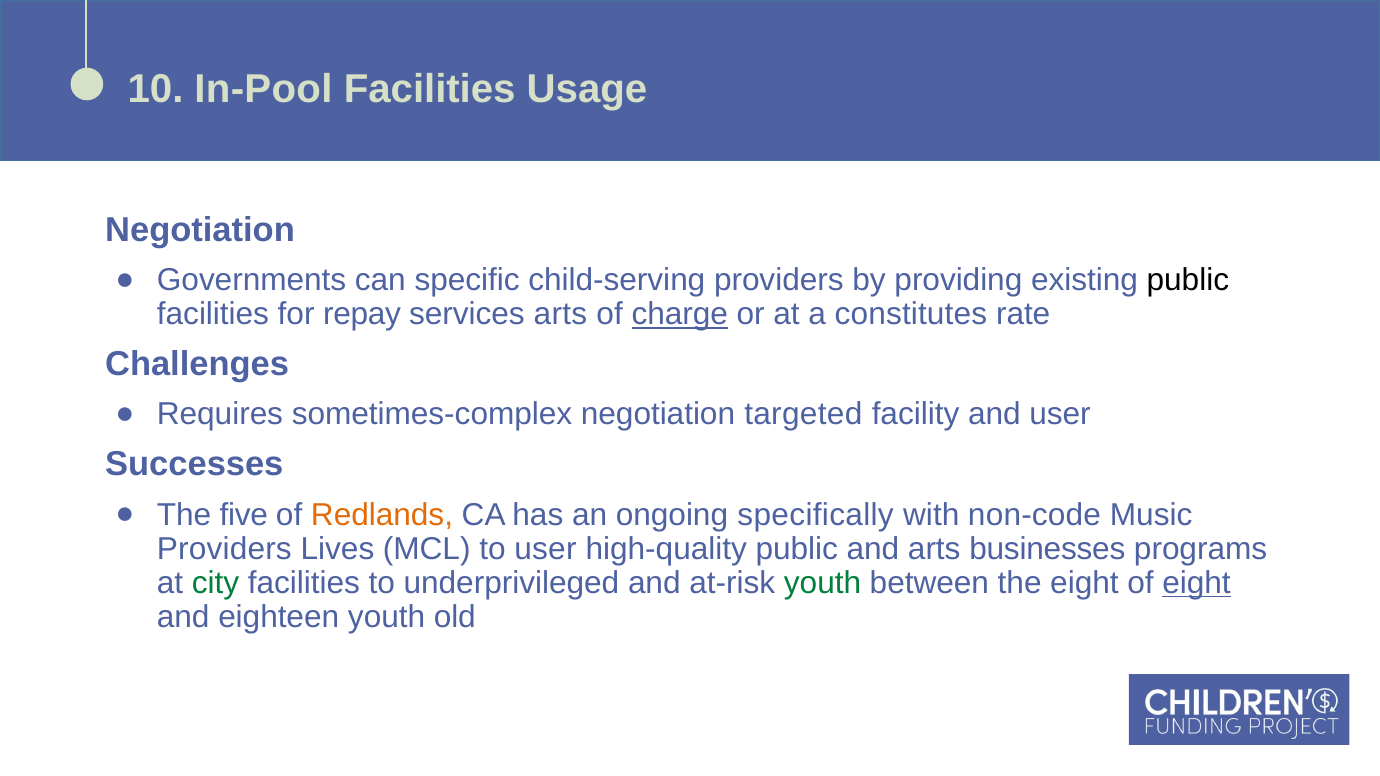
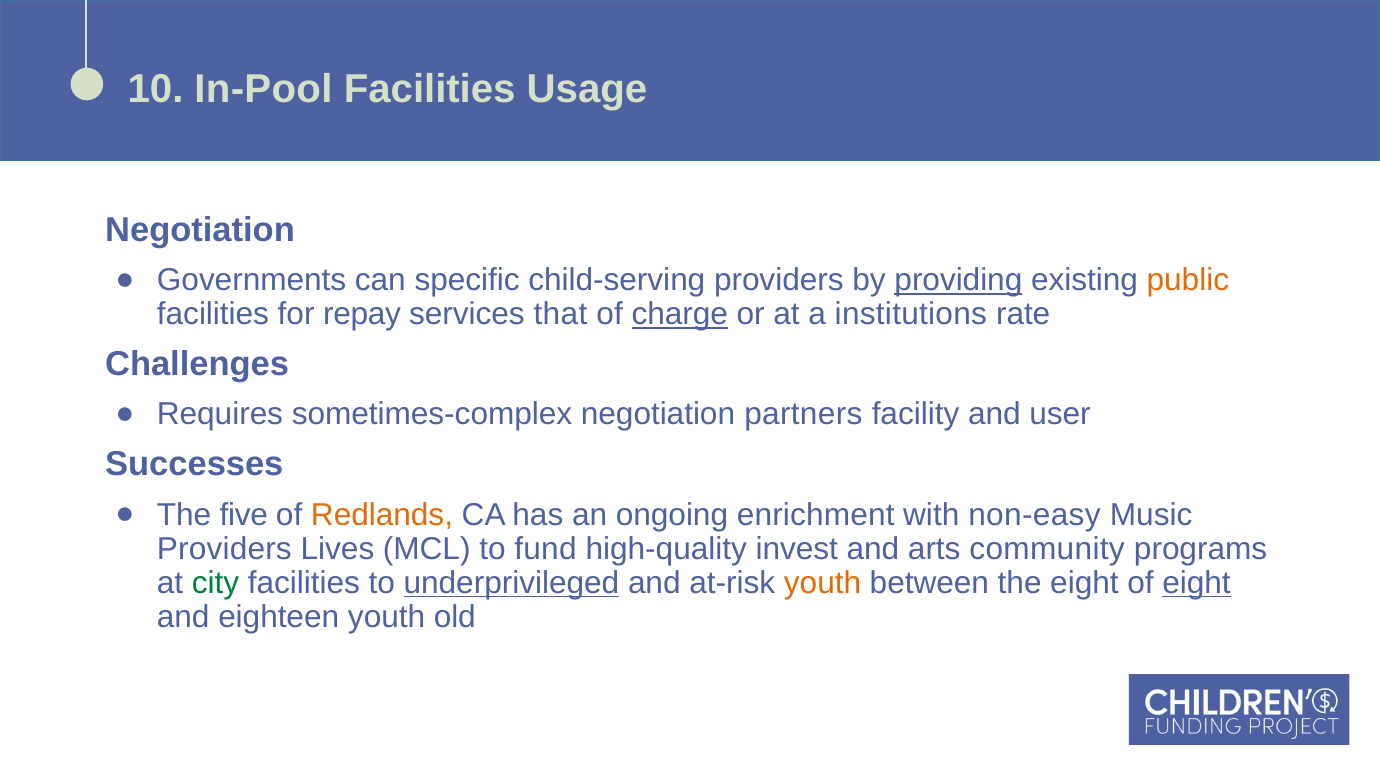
providing underline: none -> present (958, 280)
public colour: black -> orange (1188, 280)
services arts: arts -> that (560, 314)
constitutes: constitutes -> institutions (911, 314)
targeted: targeted -> partners (803, 415)
specifically: specifically -> enrichment (816, 515)
non-code: non-code -> non-easy (1034, 515)
to user: user -> fund (545, 549)
high-quality public: public -> invest (797, 549)
businesses: businesses -> community (1047, 549)
underprivileged underline: none -> present (511, 583)
youth colour: green -> orange (823, 583)
